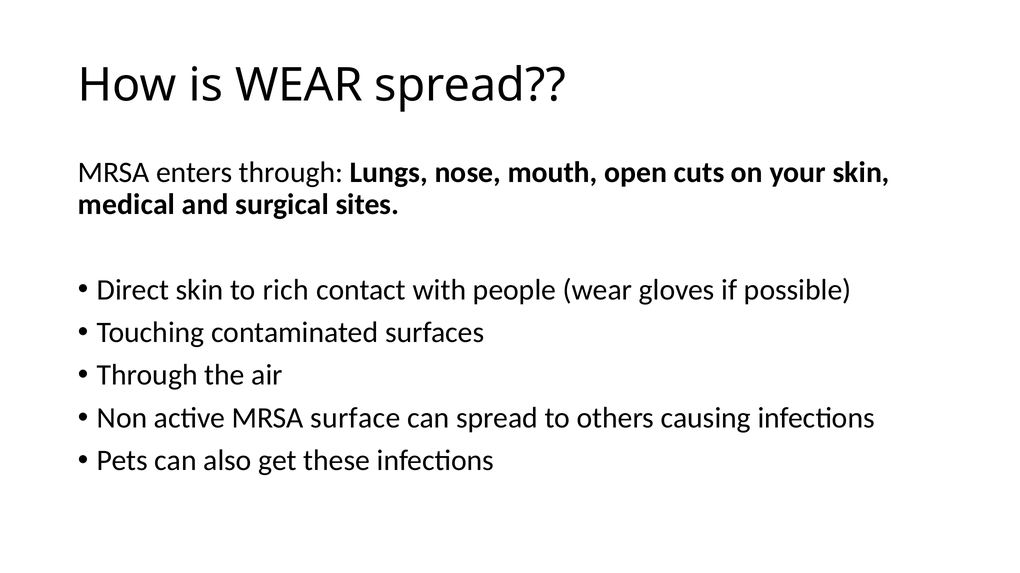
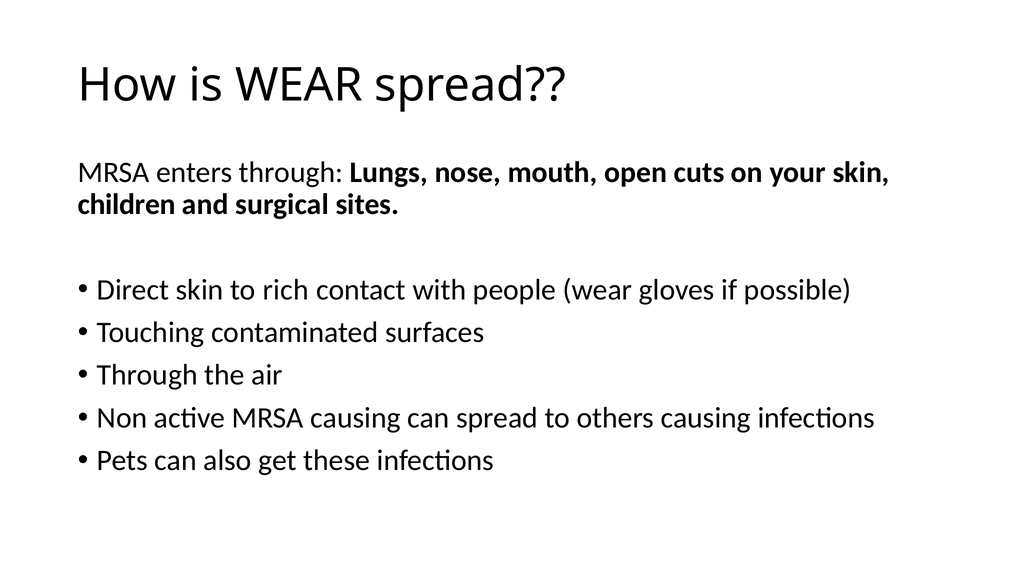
medical: medical -> children (127, 205)
MRSA surface: surface -> causing (356, 418)
